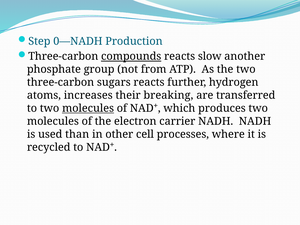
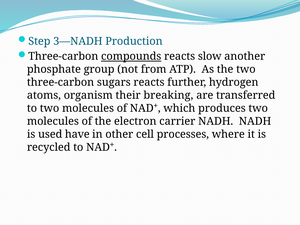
0—NADH: 0—NADH -> 3—NADH (78, 41)
increases: increases -> organism (88, 95)
molecules underline: present -> none (88, 108)
than: than -> have (77, 134)
